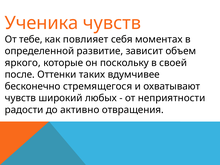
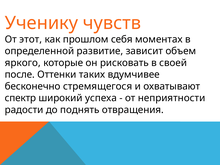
Ученика: Ученика -> Ученику (41, 23)
тебе: тебе -> этот (31, 39)
повлияет: повлияет -> прошлом (86, 39)
поскольку: поскольку -> рисковать (124, 63)
чувств: чувств -> спектр (20, 98)
любых: любых -> успеха (101, 98)
активно: активно -> поднять (80, 110)
